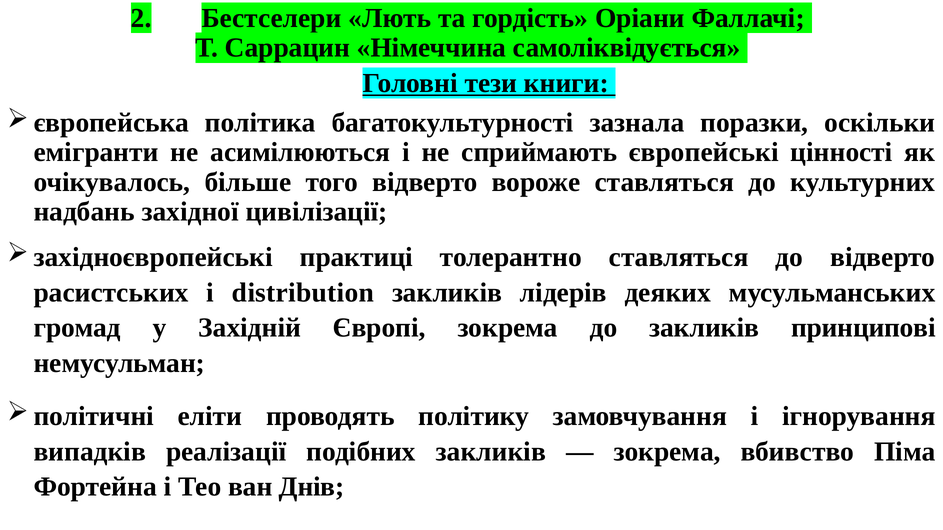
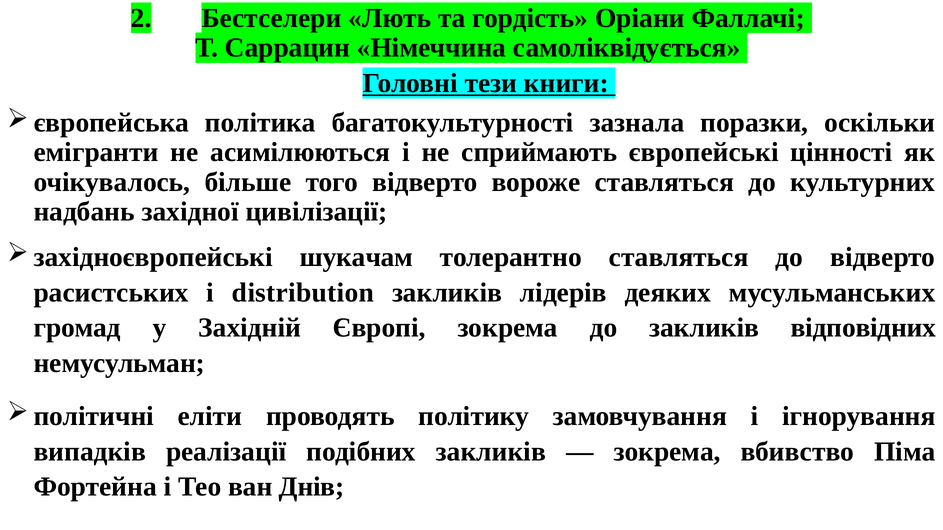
практиці: практиці -> шукачам (356, 258)
принципові: принципові -> відповідних (863, 328)
